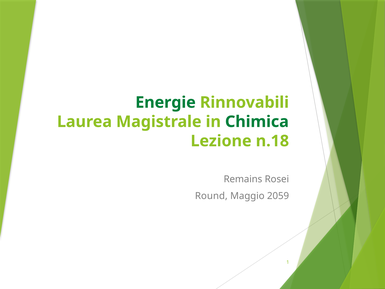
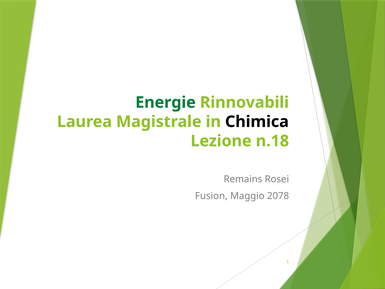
Chimica colour: green -> black (257, 122)
Round: Round -> Fusion (211, 196)
2059: 2059 -> 2078 (278, 196)
